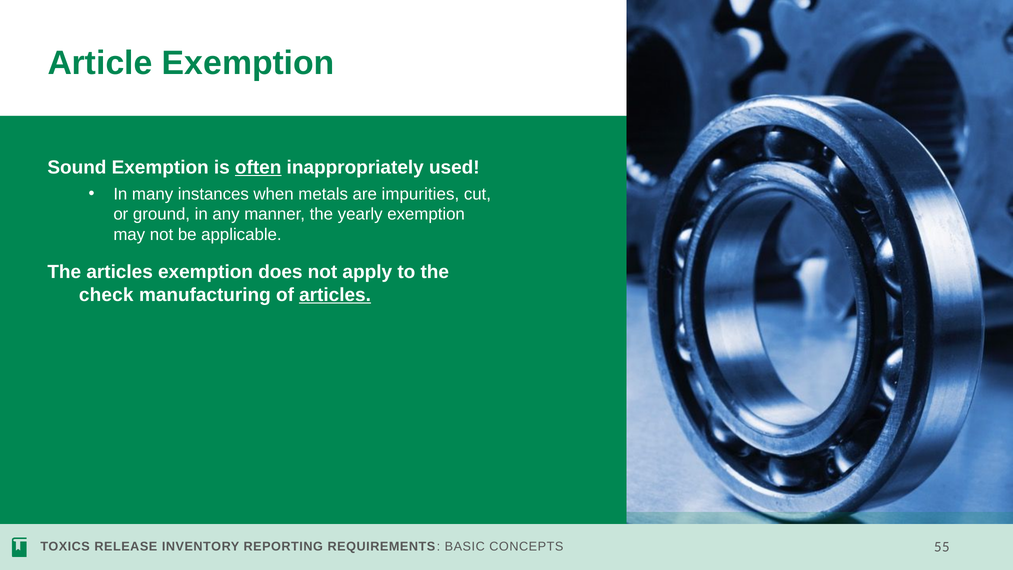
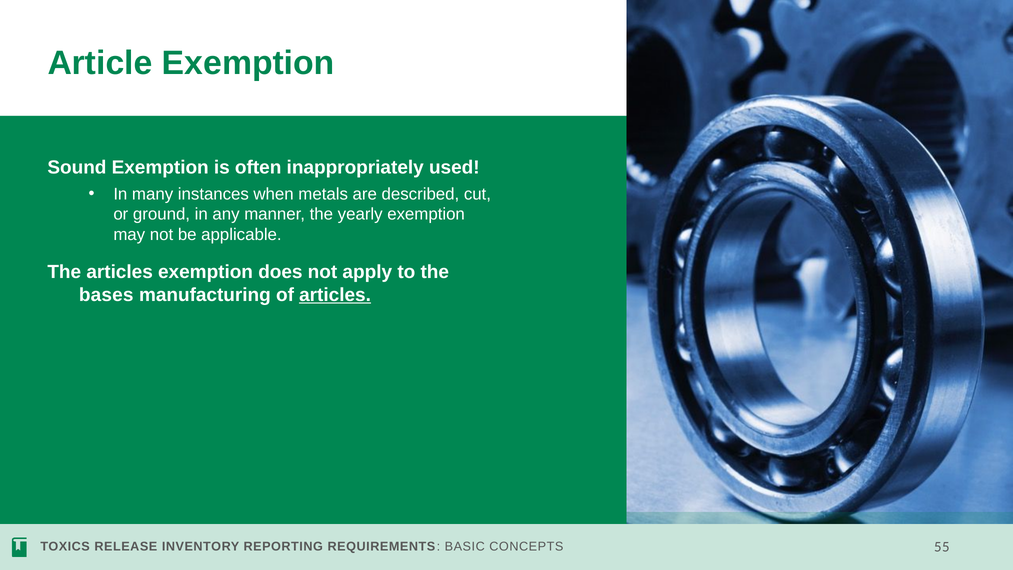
often underline: present -> none (258, 167)
impurities: impurities -> described (420, 194)
check: check -> bases (106, 295)
